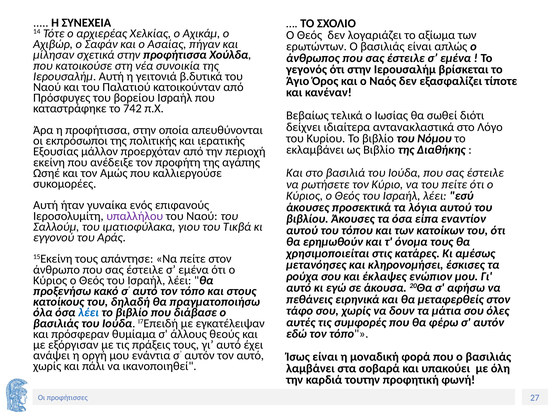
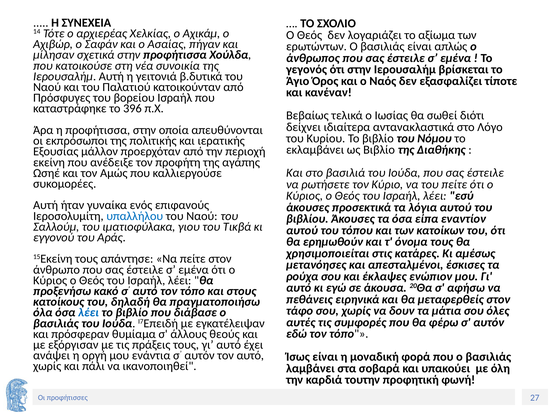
742: 742 -> 396 (132, 109)
υπαλλήλου colour: purple -> blue (135, 216)
κληρονομήσει: κληρονομήσει -> απεσταλμένοι (406, 265)
